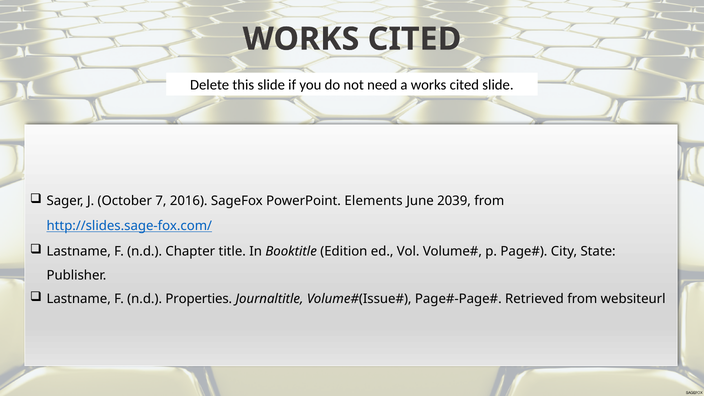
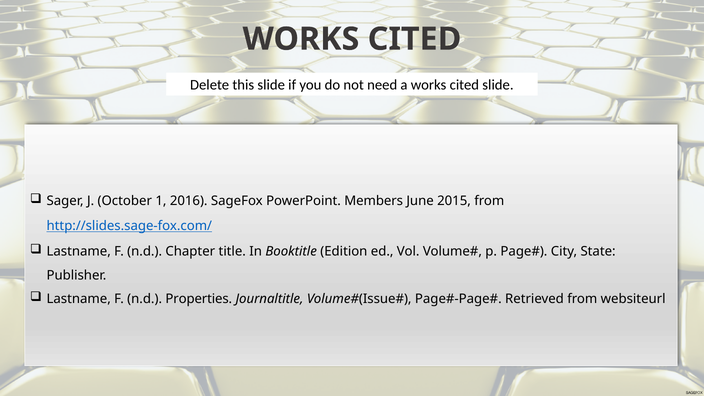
7: 7 -> 1 (161, 201)
Elements: Elements -> Members (374, 201)
2039: 2039 -> 2015 (454, 201)
